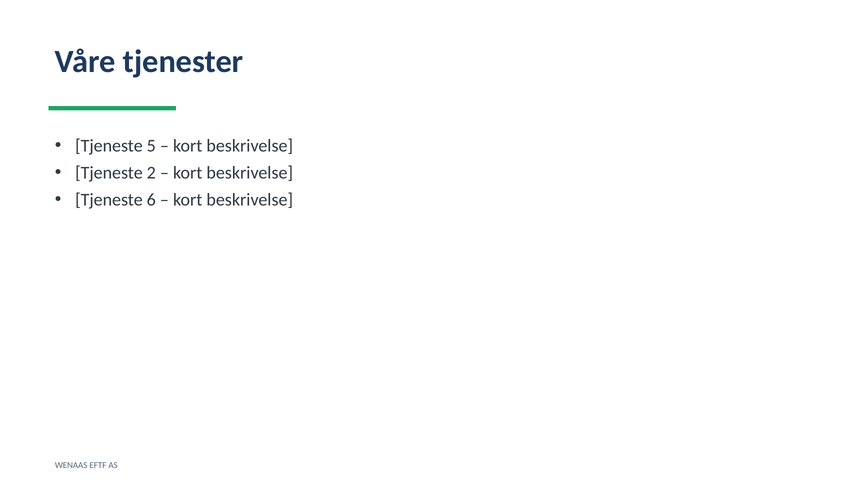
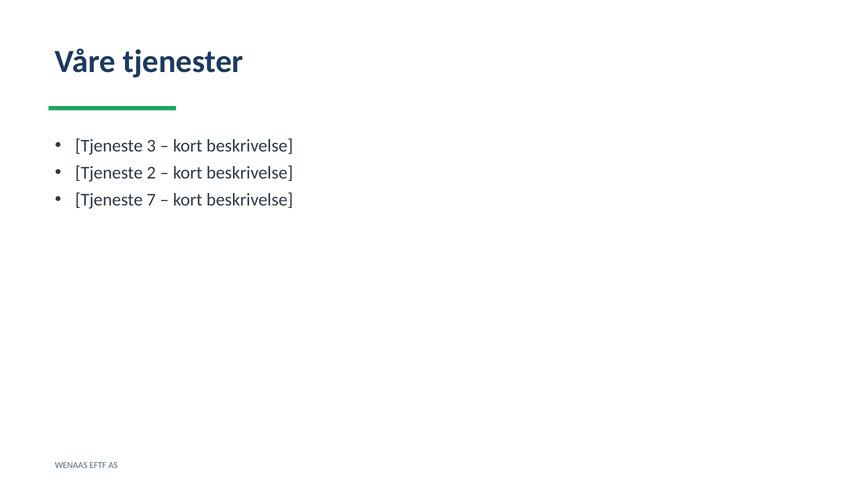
5: 5 -> 3 (151, 146)
6: 6 -> 7 (151, 200)
